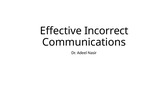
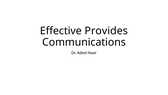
Incorrect: Incorrect -> Provides (106, 31)
